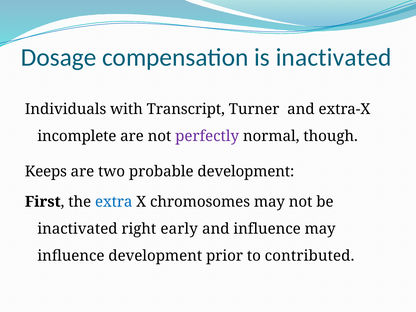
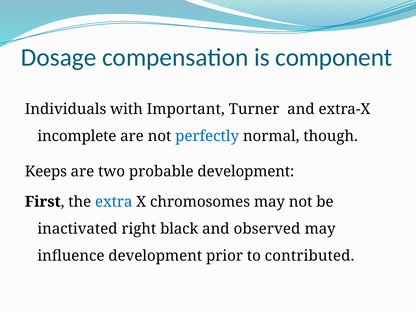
is inactivated: inactivated -> component (334, 57)
Transcript: Transcript -> Important (186, 109)
perfectly colour: purple -> blue (207, 136)
early: early -> black (179, 229)
and influence: influence -> observed (267, 229)
